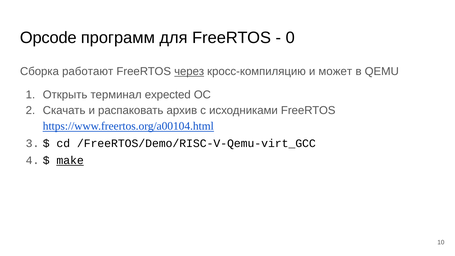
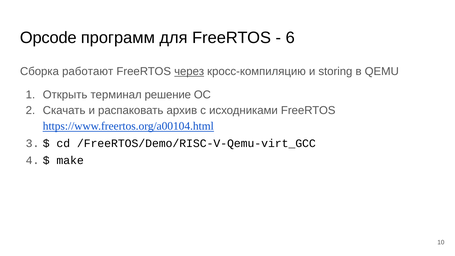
0: 0 -> 6 (290, 38)
может: может -> storing (335, 72)
expected: expected -> решение (168, 95)
make underline: present -> none (70, 160)
